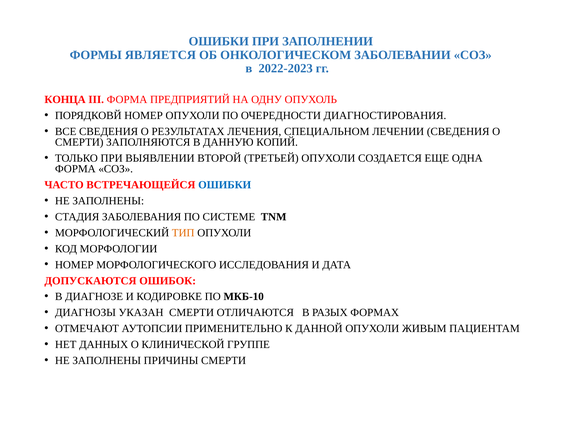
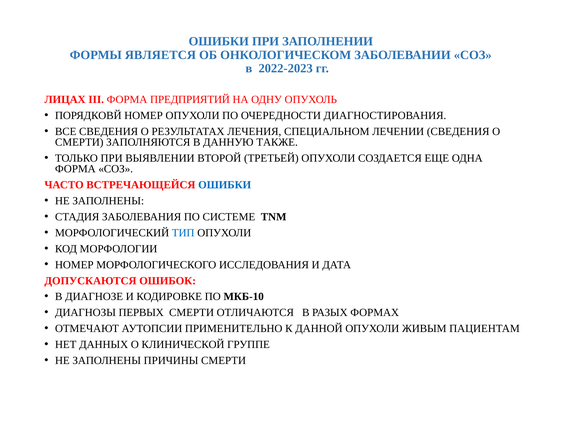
КОНЦА: КОНЦА -> ЛИЦАХ (65, 99)
КОПИЙ: КОПИЙ -> ТАКЖЕ (277, 142)
ТИП colour: orange -> blue (183, 233)
УКАЗАН: УКАЗАН -> ПЕРВЫХ (141, 312)
